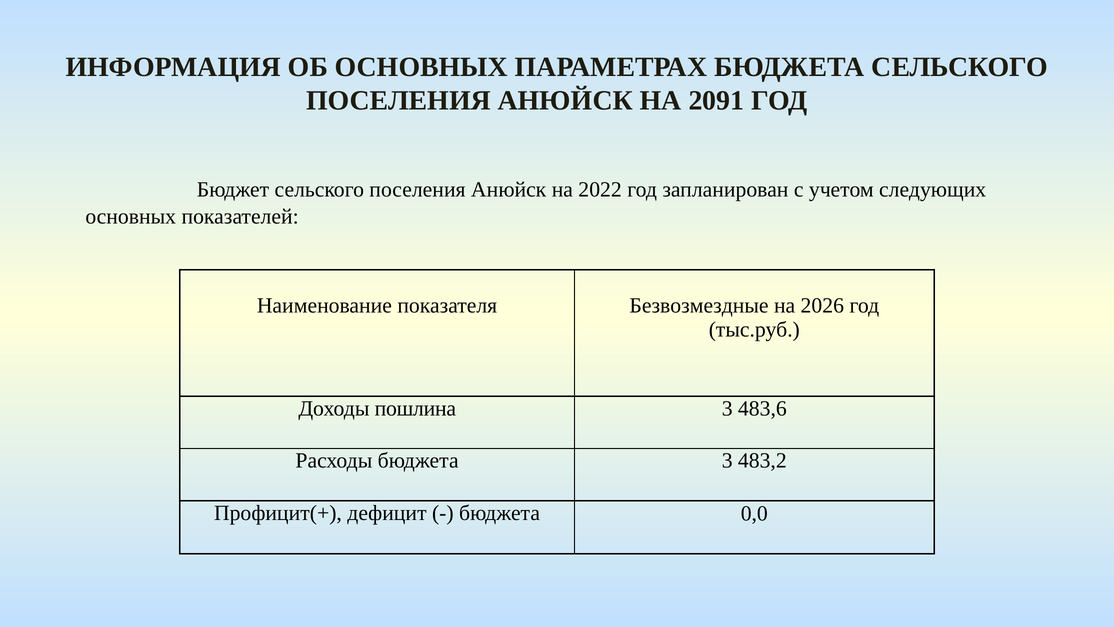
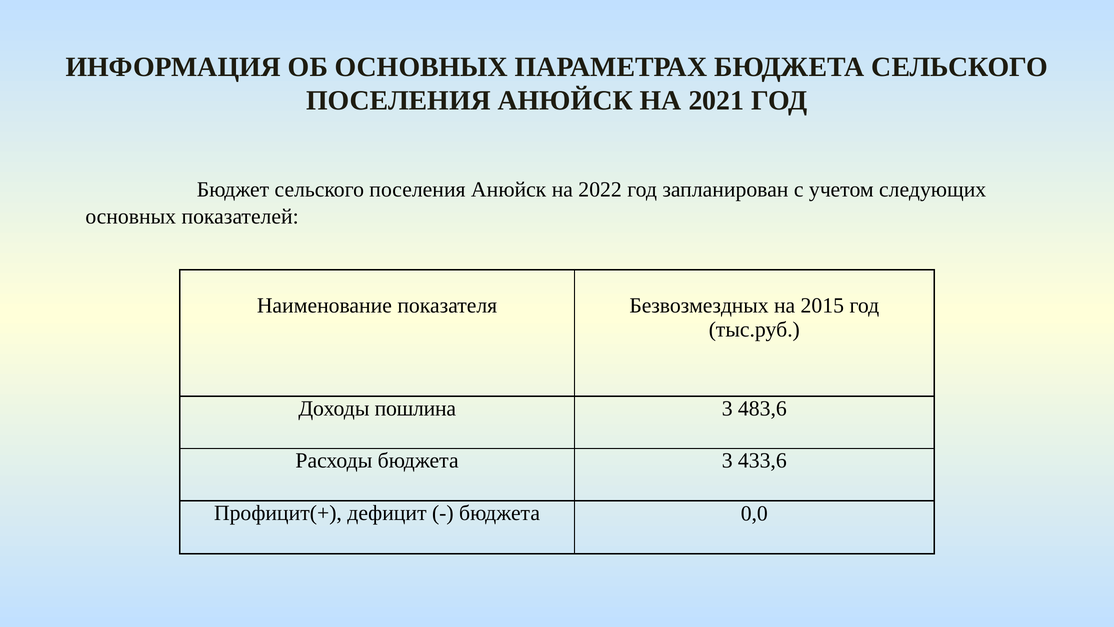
2091: 2091 -> 2021 (716, 100)
Безвозмездные: Безвозмездные -> Безвозмездных (699, 306)
2026: 2026 -> 2015 (822, 306)
483,2: 483,2 -> 433,6 (762, 460)
